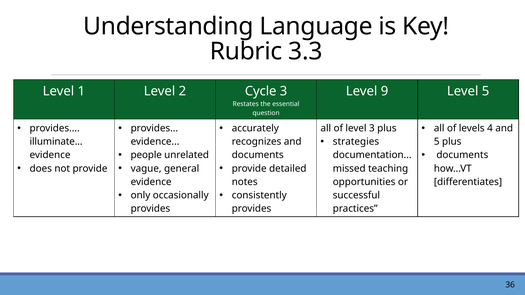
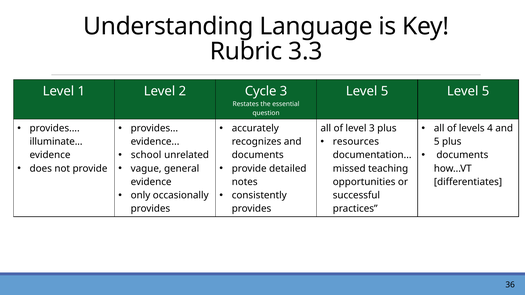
9: 9 -> 5 (385, 91)
strategies: strategies -> resources (356, 142)
people: people -> school (146, 155)
